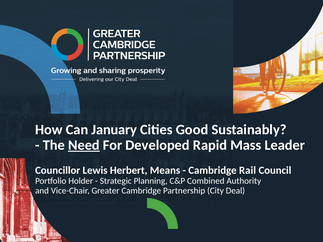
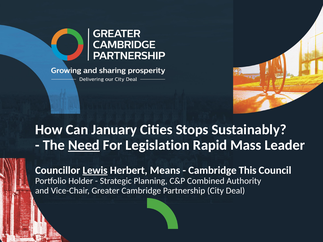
Good: Good -> Stops (192, 130)
Developed: Developed -> Legislation (158, 145)
Lewis underline: none -> present (95, 170)
Rail: Rail -> This (248, 170)
